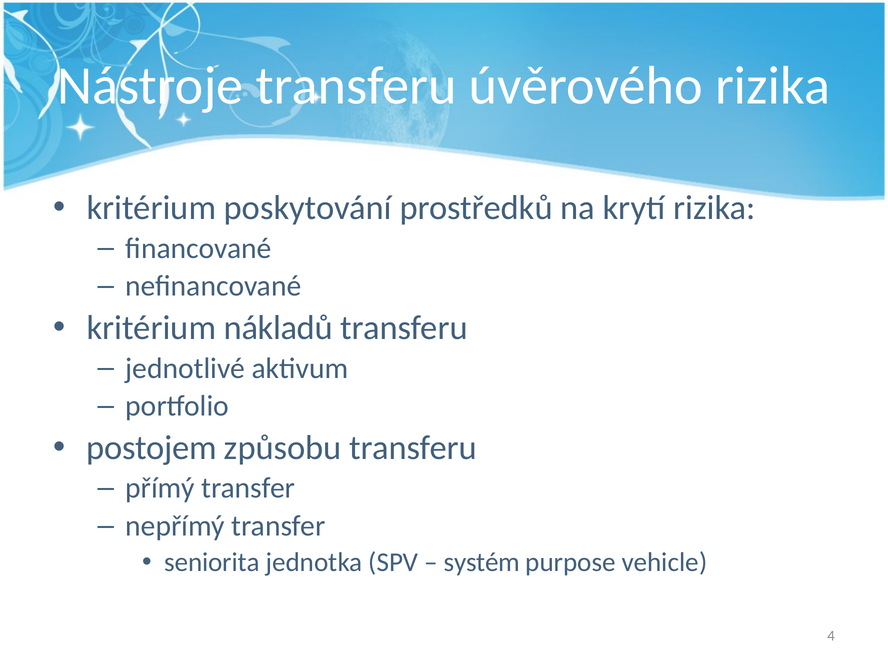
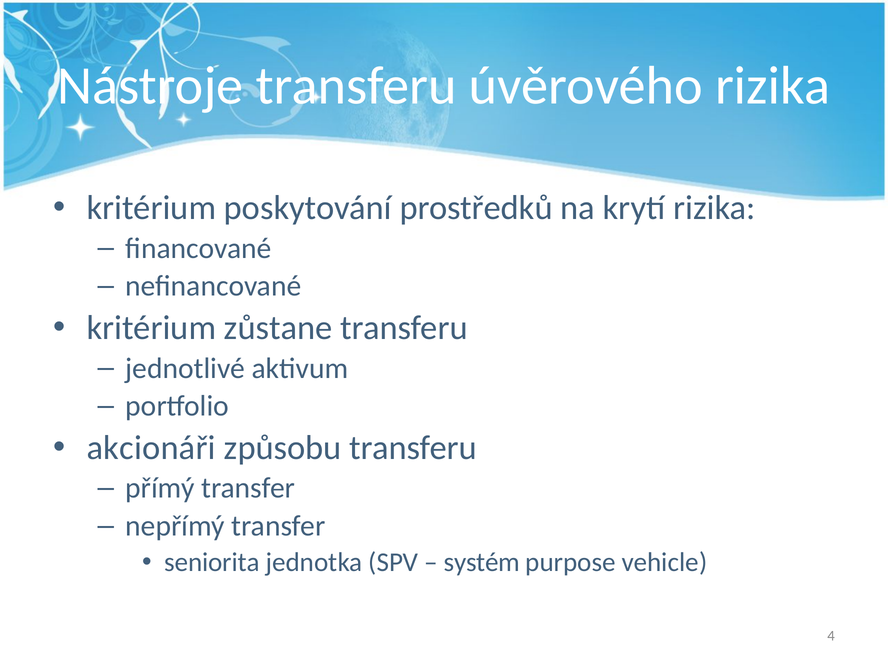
nákladů: nákladů -> zůstane (278, 328)
postojem: postojem -> akcionáři (151, 448)
